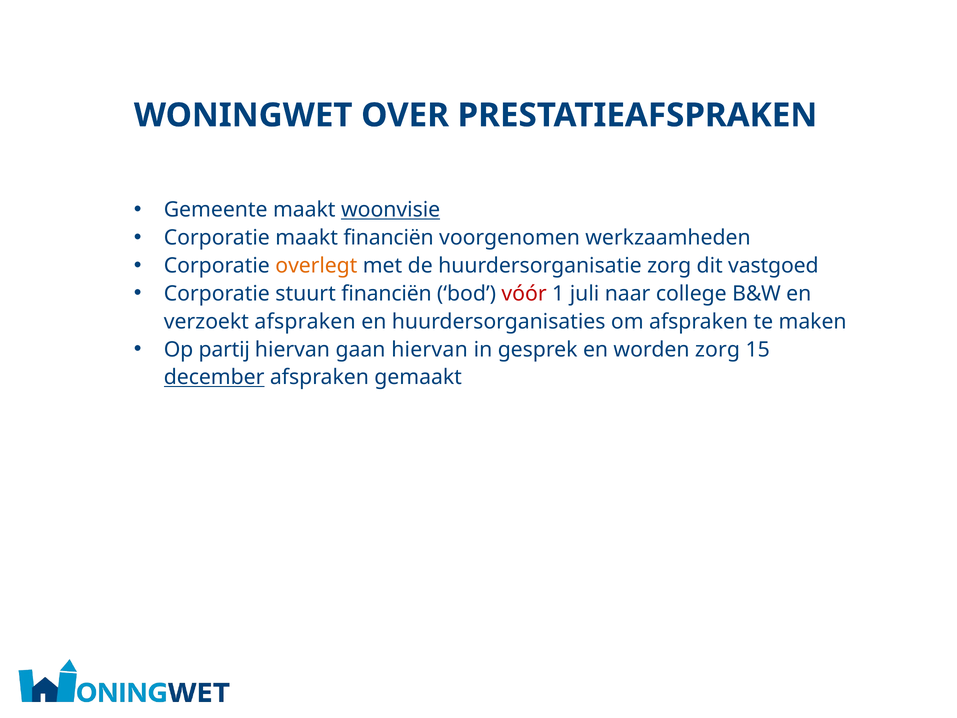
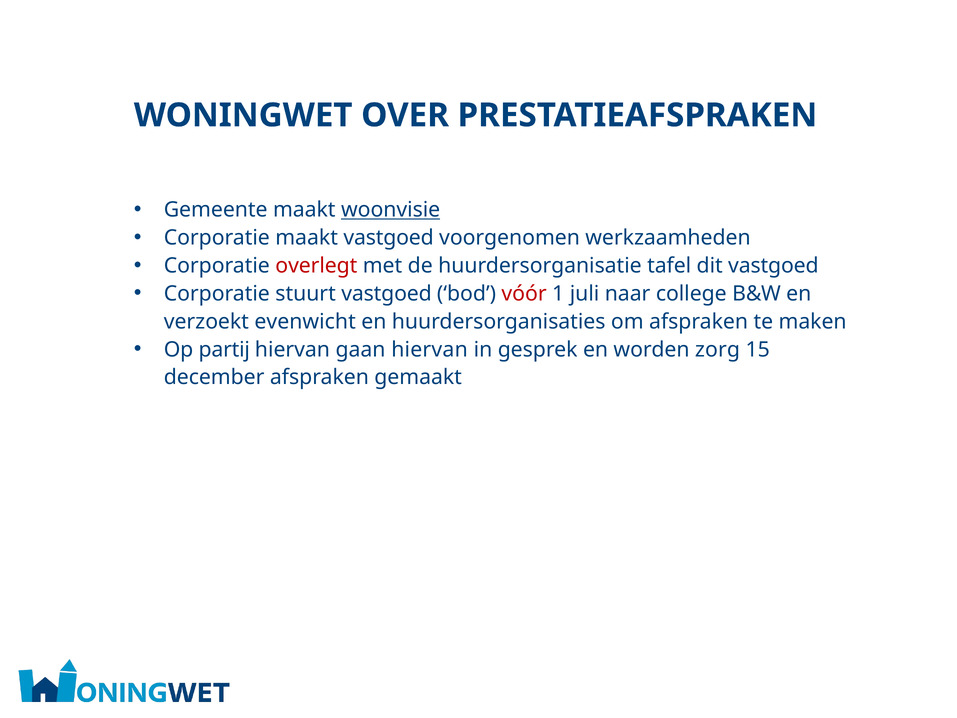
maakt financiën: financiën -> vastgoed (389, 238)
overlegt colour: orange -> red (316, 266)
huurdersorganisatie zorg: zorg -> tafel (669, 266)
stuurt financiën: financiën -> vastgoed (387, 294)
verzoekt afspraken: afspraken -> evenwicht (305, 321)
december underline: present -> none (214, 377)
